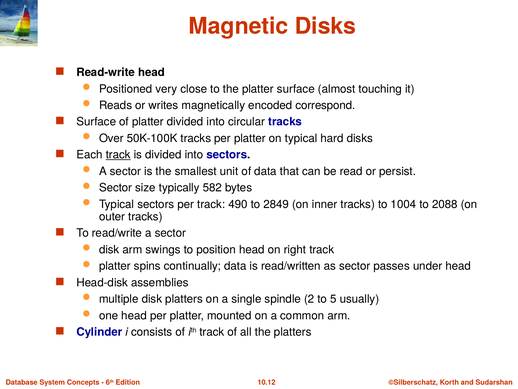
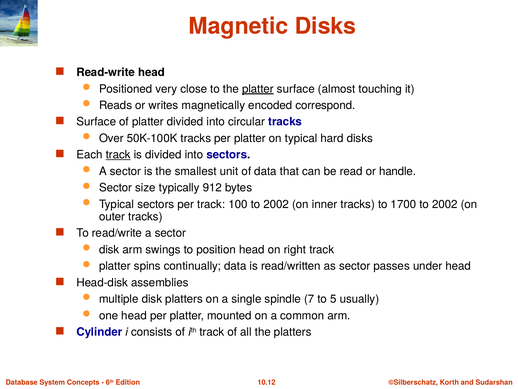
platter underline: none -> present (258, 89)
persist: persist -> handle (398, 171)
582: 582 -> 912 (212, 188)
490: 490 -> 100 (238, 204)
2849: 2849 -> 2002 (276, 204)
1004: 1004 -> 1700 (403, 204)
2088: 2088 -> 2002 (445, 204)
2: 2 -> 7 (309, 299)
